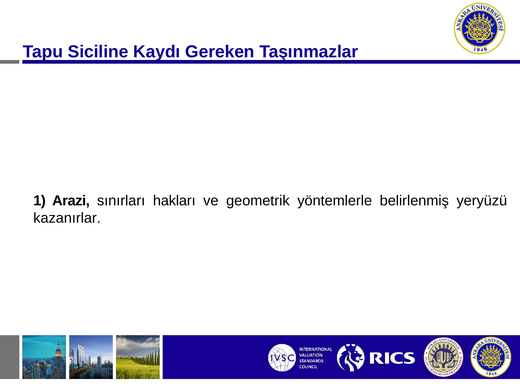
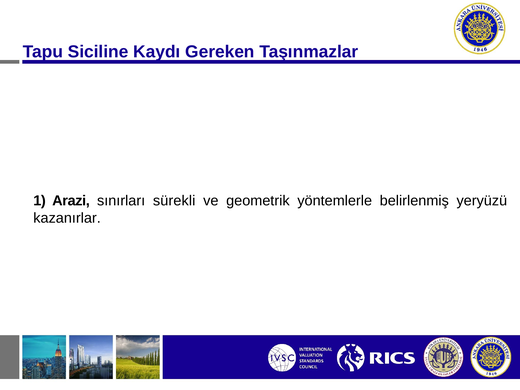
hakları: hakları -> sürekli (174, 201)
